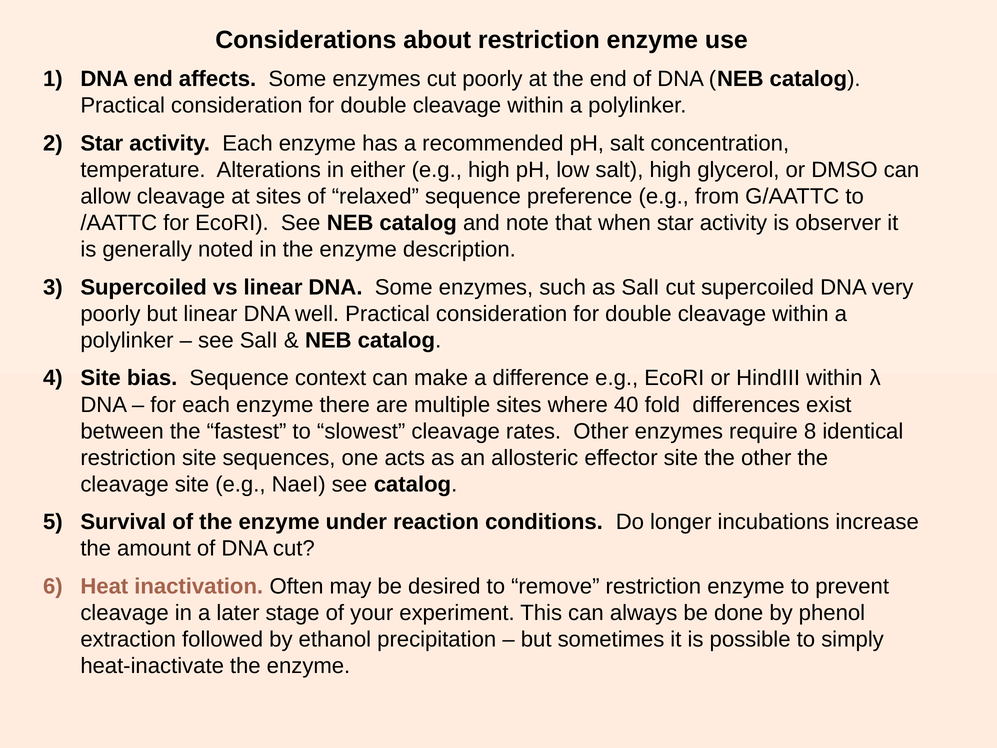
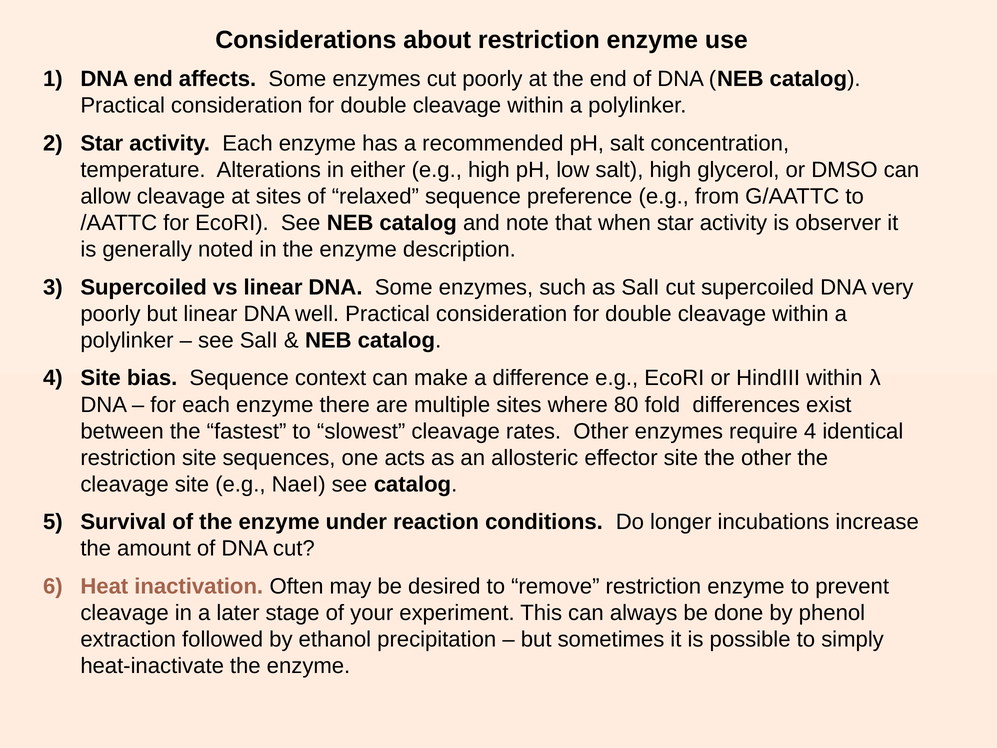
40: 40 -> 80 (626, 405)
require 8: 8 -> 4 (810, 431)
